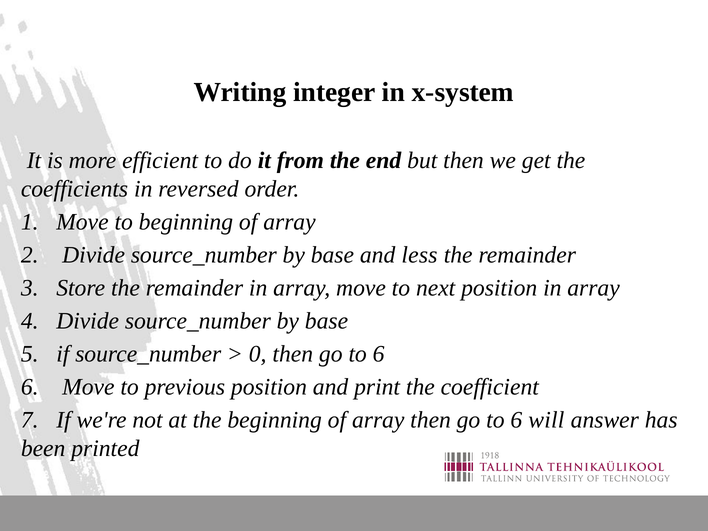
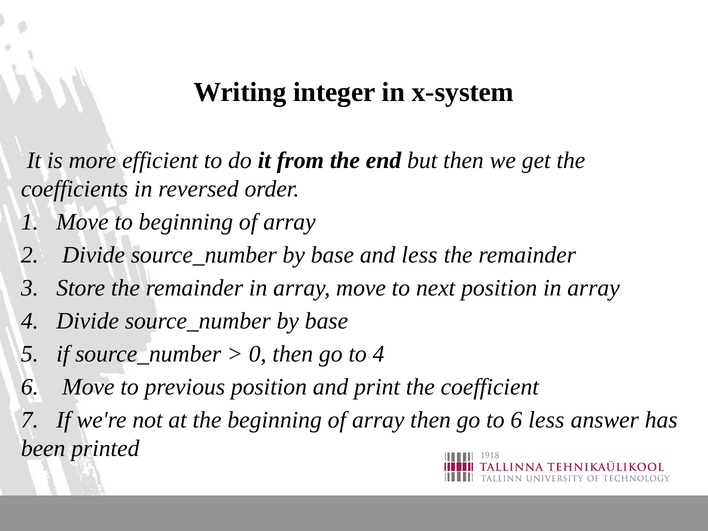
6: 6 -> 4 (379, 354)
6 will: will -> less (546, 420)
